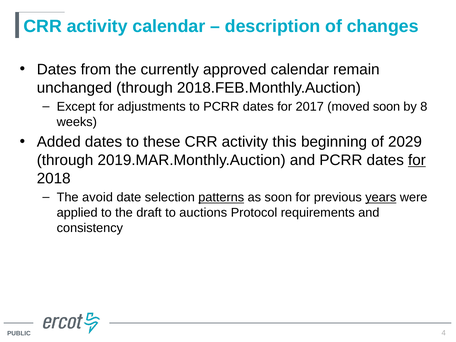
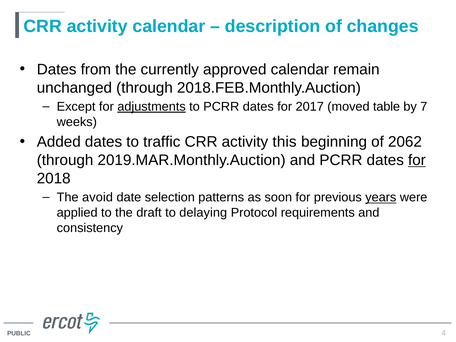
adjustments underline: none -> present (152, 107)
moved soon: soon -> table (387, 107)
8: 8 -> 7 (424, 107)
these: these -> traffic (162, 142)
2029: 2029 -> 2062 (405, 142)
patterns underline: present -> none (221, 197)
auctions: auctions -> delaying (203, 213)
